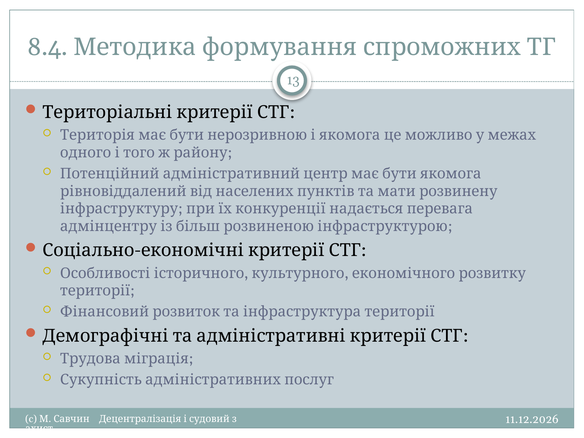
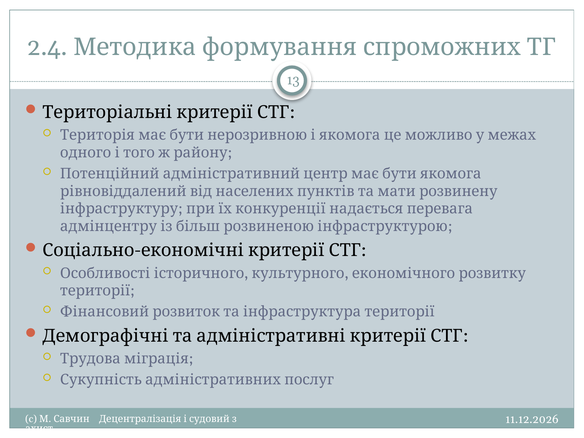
8.4: 8.4 -> 2.4 (47, 47)
